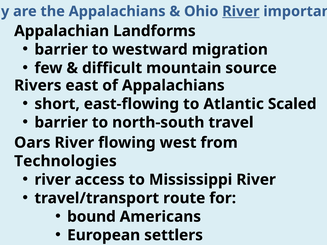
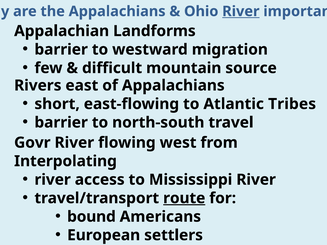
Scaled: Scaled -> Tribes (292, 104)
Oars: Oars -> Govr (32, 143)
Technologies: Technologies -> Interpolating (65, 161)
route underline: none -> present (184, 198)
